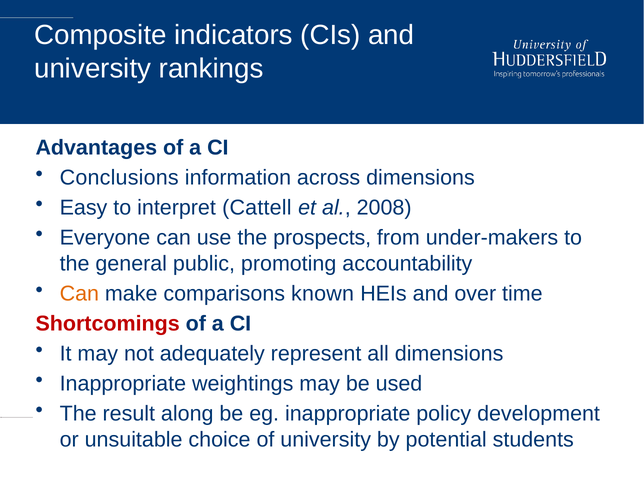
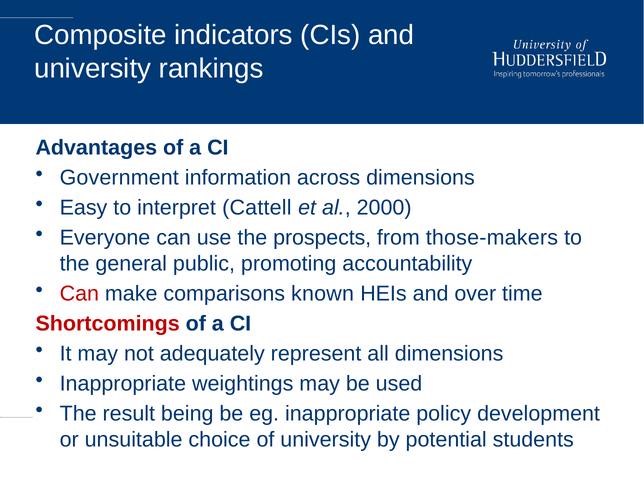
Conclusions: Conclusions -> Government (119, 178)
2008: 2008 -> 2000 (384, 208)
under-makers: under-makers -> those-makers (492, 238)
Can colour: orange -> red (79, 293)
along: along -> being (187, 414)
